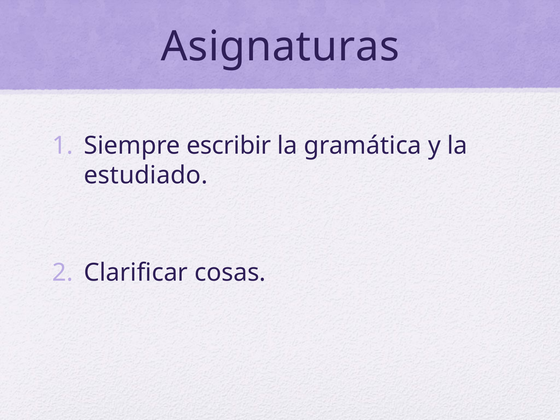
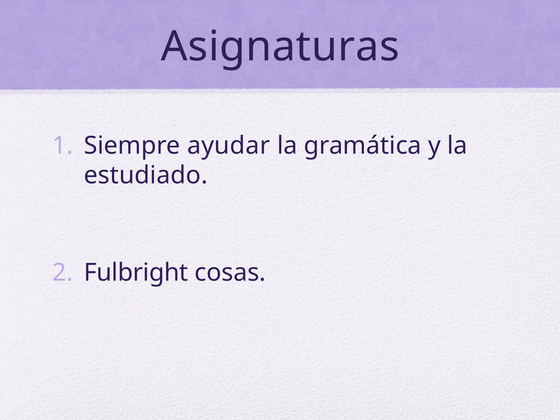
escribir: escribir -> ayudar (229, 145)
Clarificar: Clarificar -> Fulbright (136, 273)
